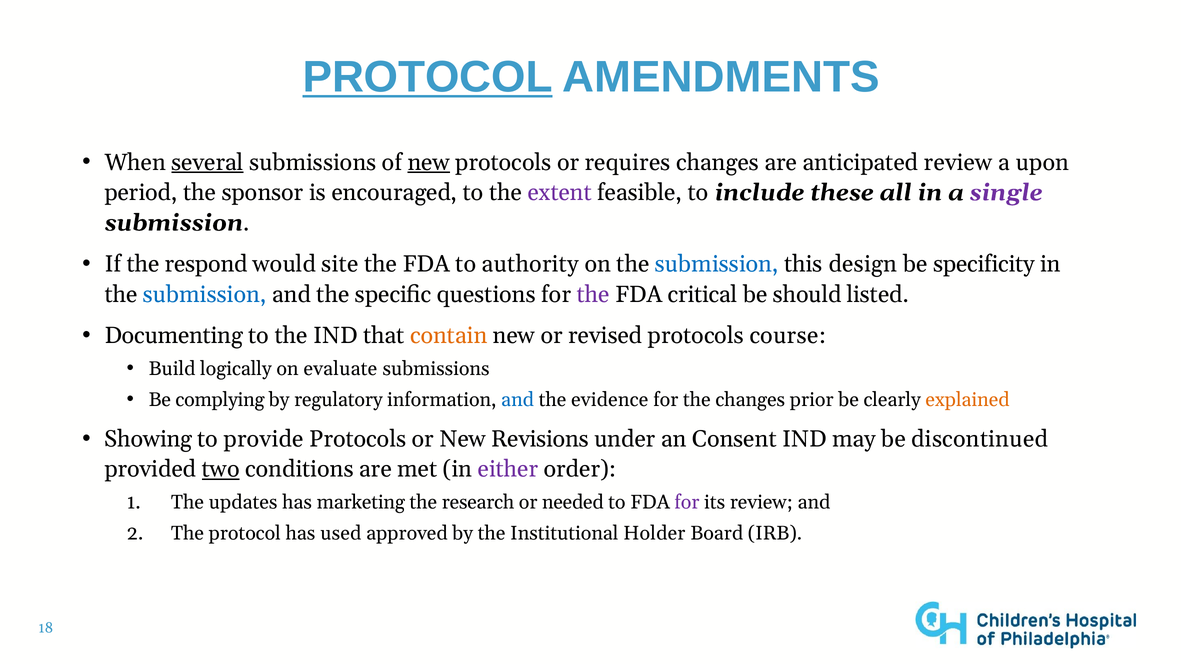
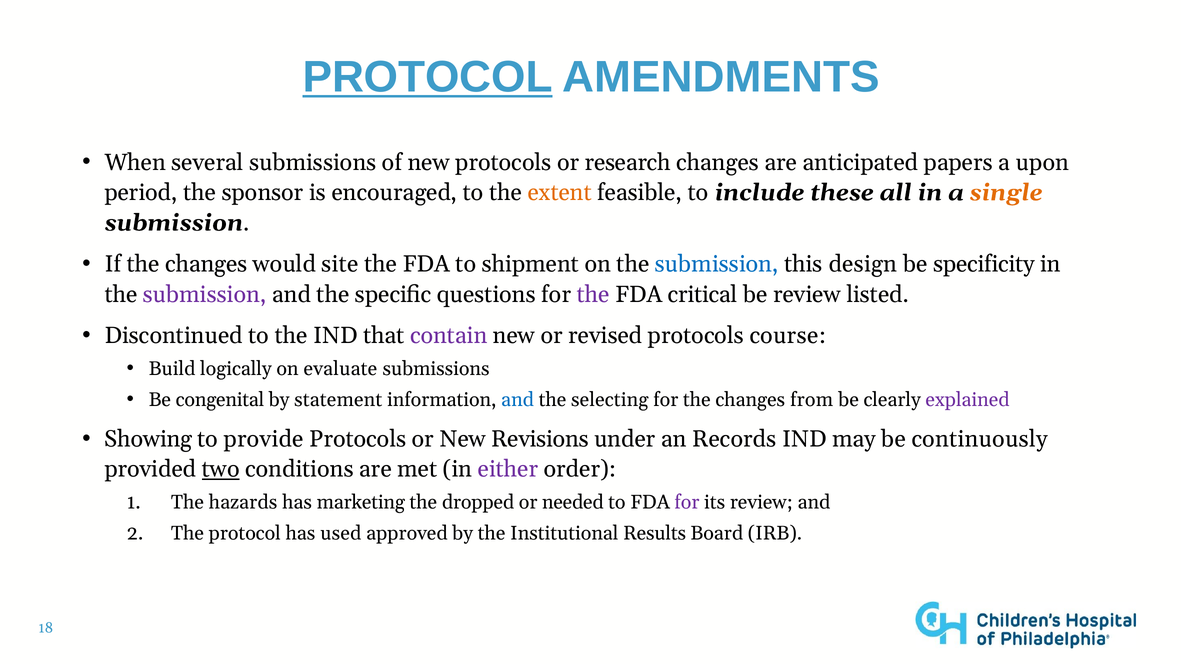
several underline: present -> none (207, 162)
new underline: present -> none (429, 162)
requires: requires -> research (628, 162)
anticipated review: review -> papers (958, 162)
extent colour: purple -> orange (560, 193)
single colour: purple -> orange (1006, 193)
If the respond: respond -> changes (206, 264)
authority: authority -> shipment (530, 264)
submission colour: blue -> purple (205, 295)
be should: should -> review (807, 295)
Documenting: Documenting -> Discontinued (174, 336)
contain colour: orange -> purple (449, 336)
complying: complying -> congenital (220, 400)
regulatory: regulatory -> statement (338, 400)
evidence: evidence -> selecting (610, 400)
prior: prior -> from (812, 400)
explained colour: orange -> purple (967, 400)
Consent: Consent -> Records (734, 439)
discontinued: discontinued -> continuously (980, 439)
updates: updates -> hazards (243, 502)
research: research -> dropped (478, 502)
Holder: Holder -> Results (655, 533)
